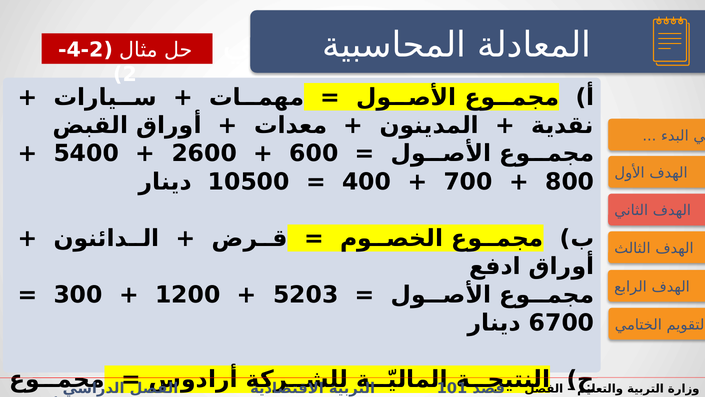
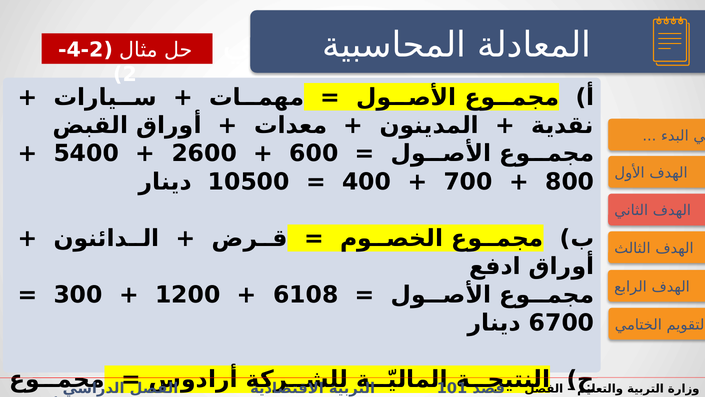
5203: 5203 -> 6108 (306, 295)
